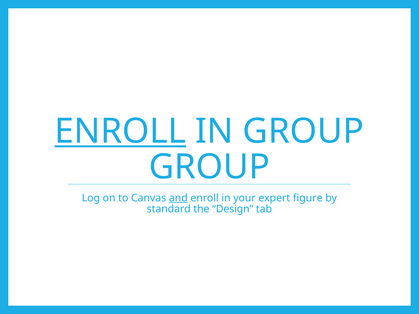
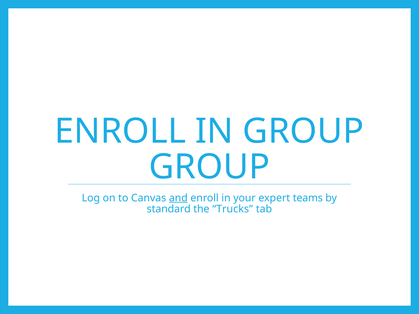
ENROLL underline: present -> none (120, 131)
figure: figure -> teams (308, 198)
Design: Design -> Trucks (233, 209)
